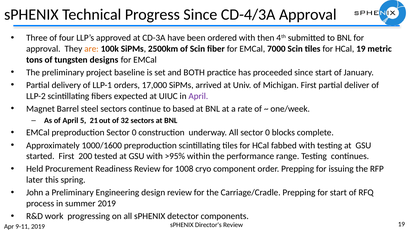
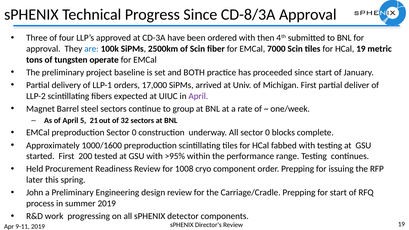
CD-4/3A: CD-4/3A -> CD-8/3A (248, 14)
are colour: orange -> blue (91, 49)
designs: designs -> operate (104, 60)
based: based -> group (183, 109)
